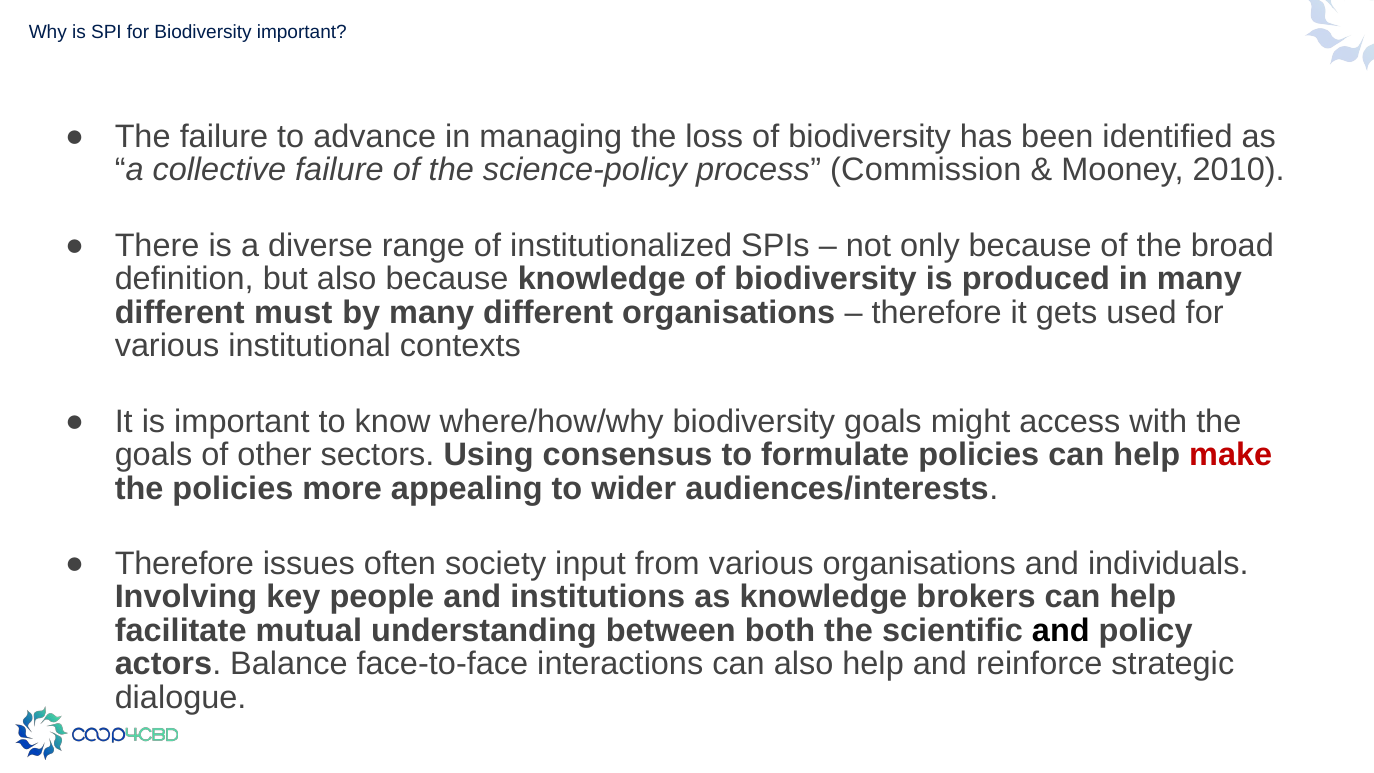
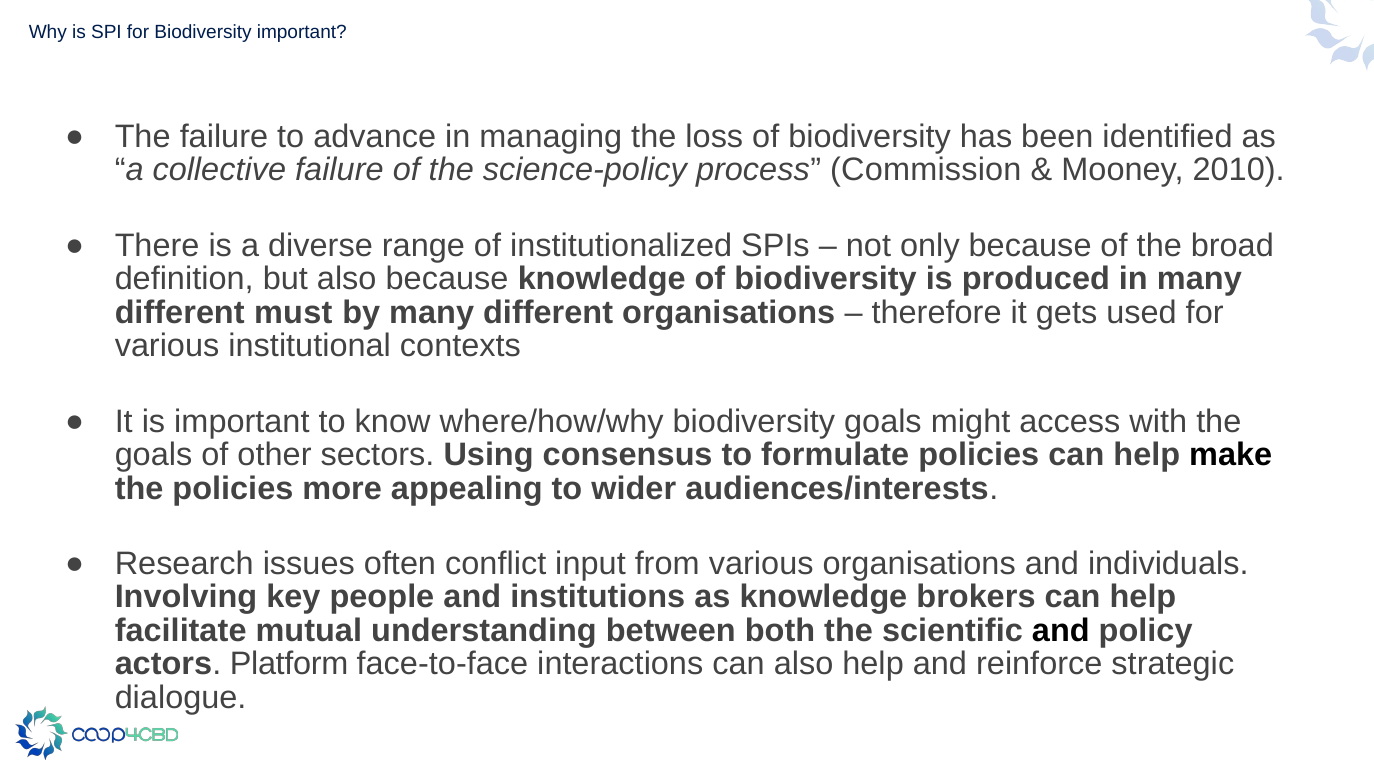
make colour: red -> black (1231, 455)
Therefore: Therefore -> Research (184, 564)
society: society -> conflict (496, 564)
Balance: Balance -> Platform (289, 664)
